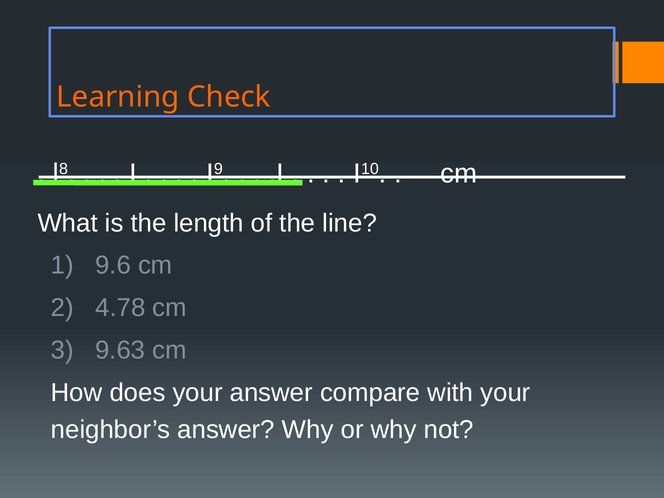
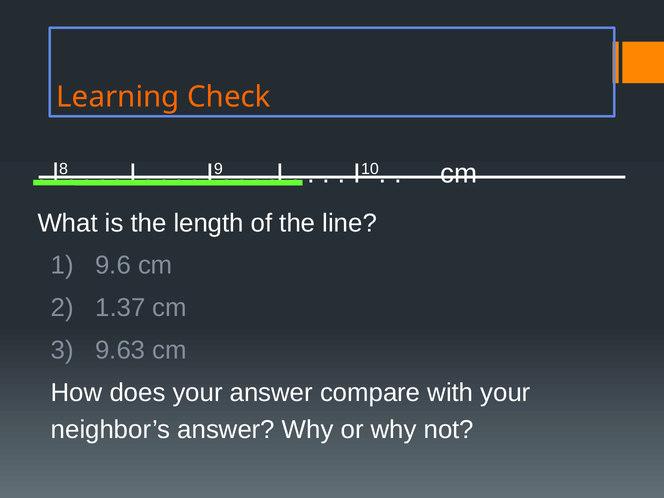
4.78: 4.78 -> 1.37 (120, 308)
